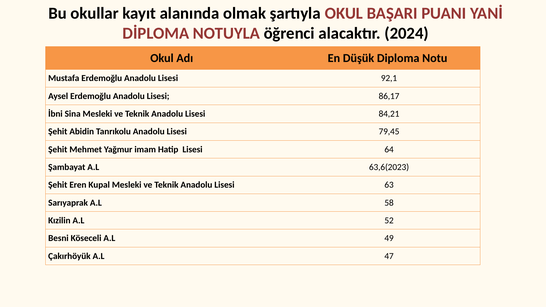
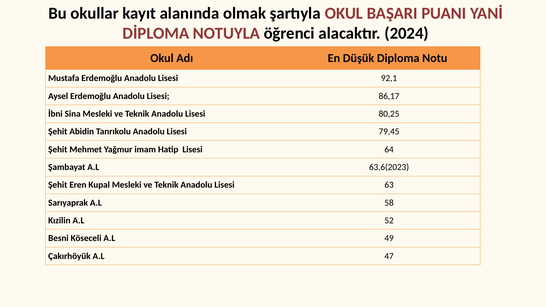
84,21: 84,21 -> 80,25 (389, 114)
